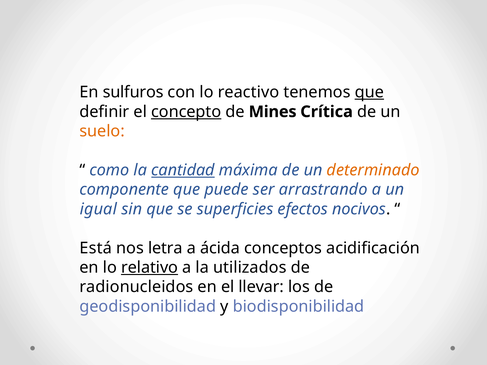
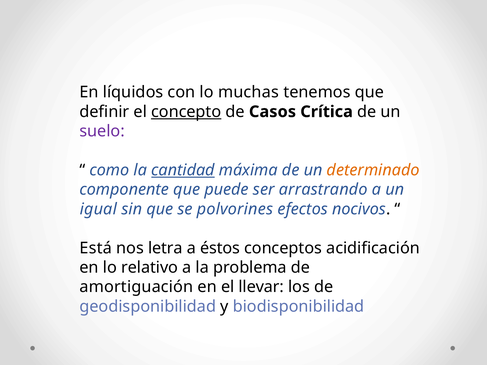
sulfuros: sulfuros -> líquidos (133, 92)
reactivo: reactivo -> muchas (248, 92)
que underline: present -> none (369, 92)
Mines: Mines -> Casos (272, 112)
suelo colour: orange -> purple (102, 131)
superficies: superficies -> polvorines (235, 209)
ácida: ácida -> éstos (220, 248)
relativo underline: present -> none (150, 268)
utilizados: utilizados -> problema (250, 268)
radionucleidos: radionucleidos -> amortiguación (136, 287)
